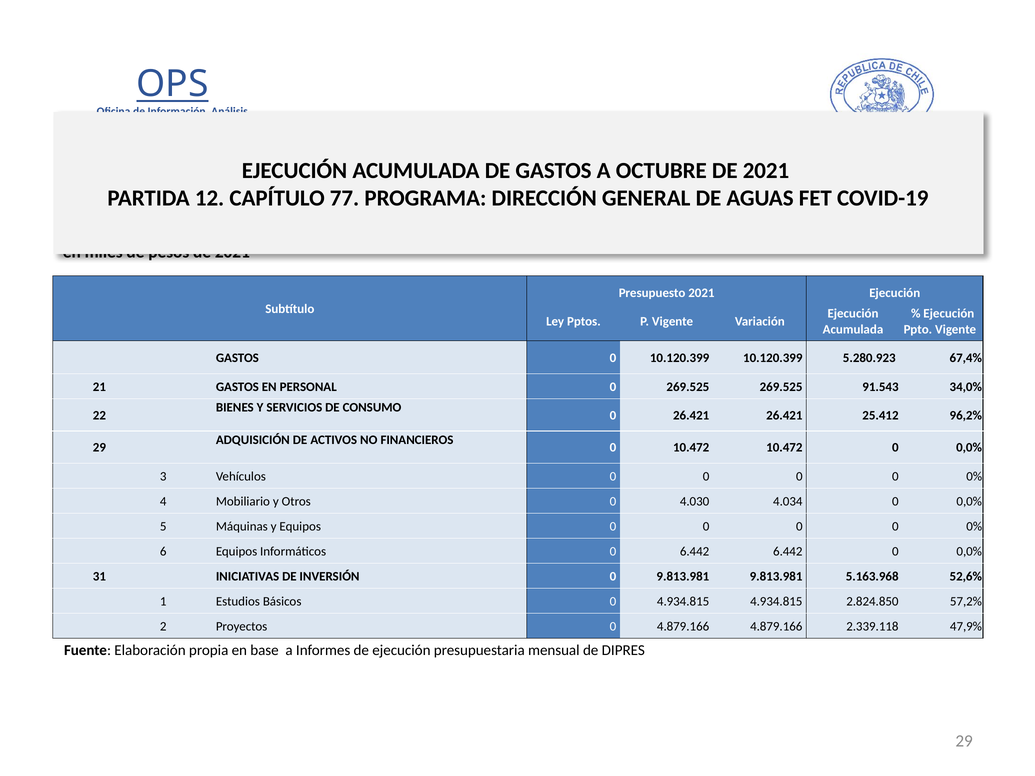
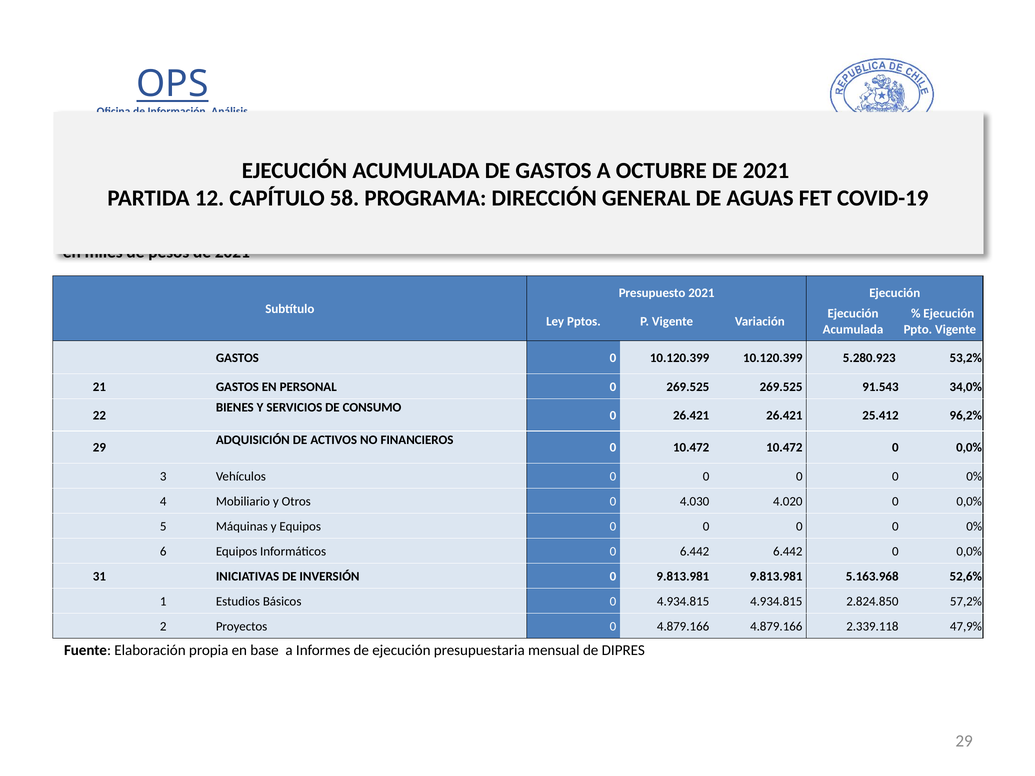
77: 77 -> 58 (345, 198)
67,4%: 67,4% -> 53,2% (966, 358)
4.034: 4.034 -> 4.020 (788, 501)
